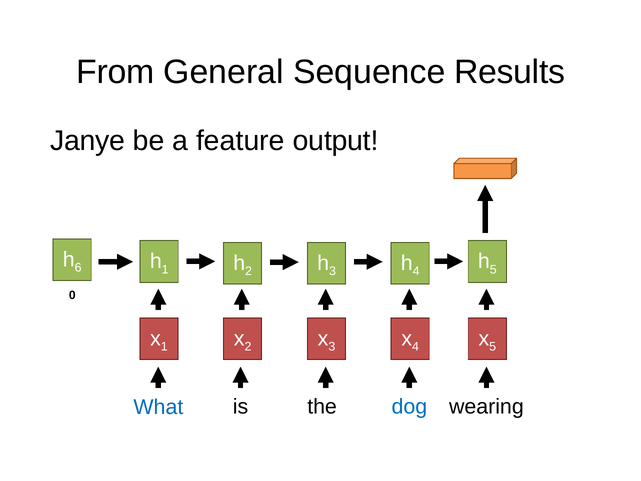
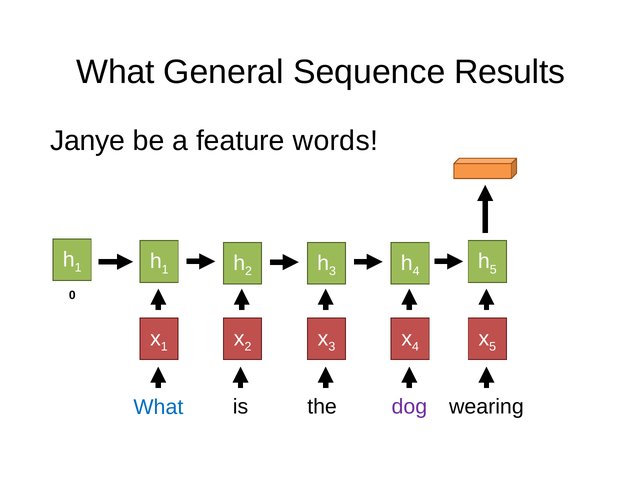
From: From -> What (115, 72)
output: output -> words (335, 141)
6: 6 -> 1 (78, 268)
dog colour: blue -> purple (409, 406)
